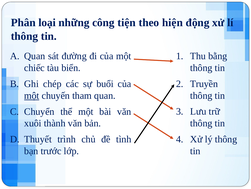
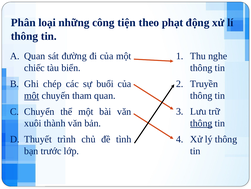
hiện: hiện -> phạt (173, 23)
bằng: bằng -> nghe (218, 56)
thông underline: none -> present (201, 123)
